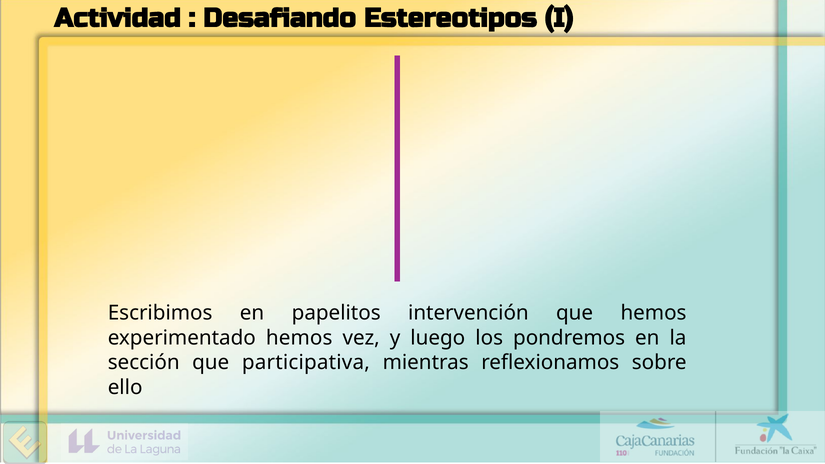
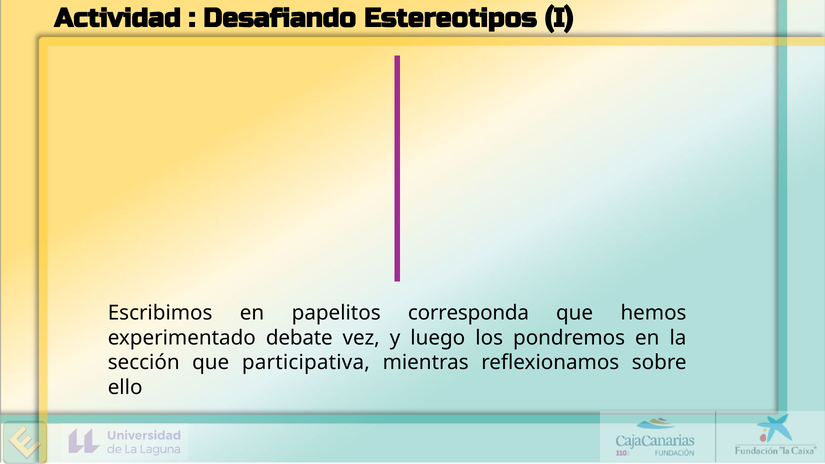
intervención: intervención -> corresponda (468, 313)
experimentado hemos: hemos -> debate (299, 338)
